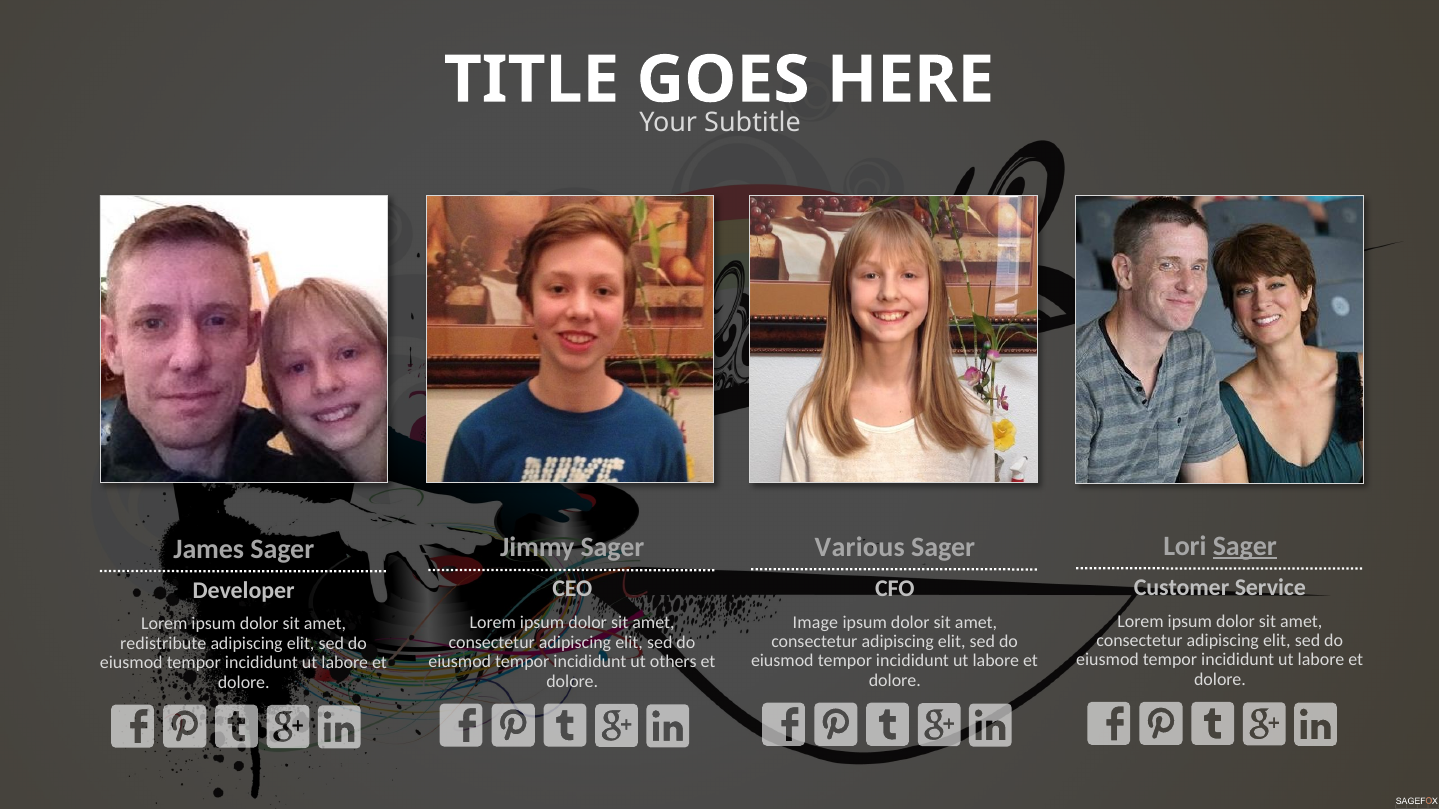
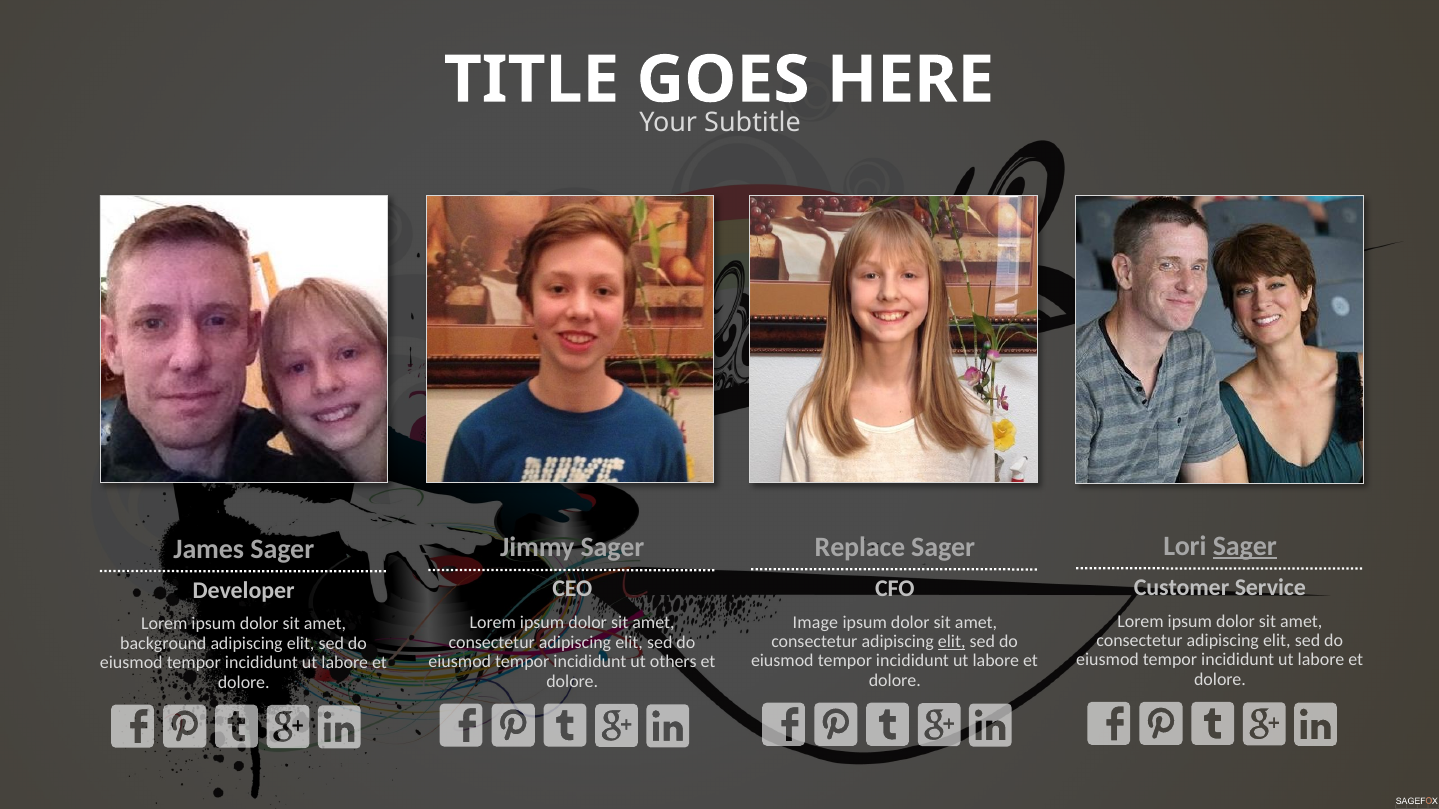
Various: Various -> Replace (860, 547)
elit underline: none -> present (952, 642)
redistribute: redistribute -> background (163, 644)
